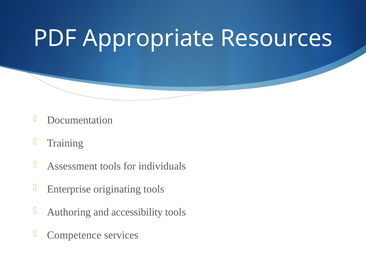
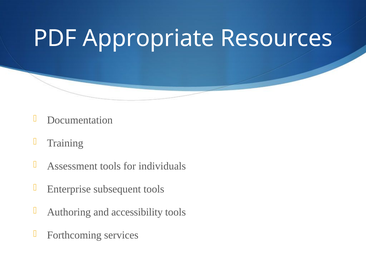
originating: originating -> subsequent (117, 189)
Competence: Competence -> Forthcoming (74, 235)
